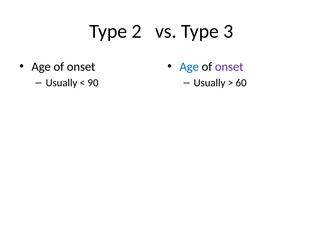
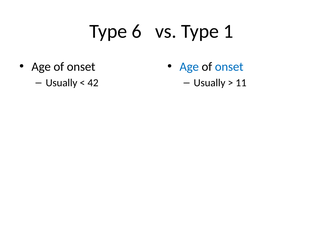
2: 2 -> 6 (137, 31)
3: 3 -> 1 (228, 31)
onset colour: purple -> blue (229, 67)
90: 90 -> 42 (93, 83)
60: 60 -> 11 (241, 83)
